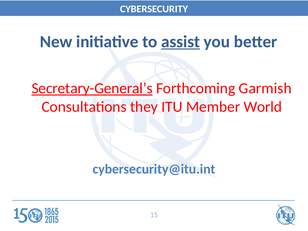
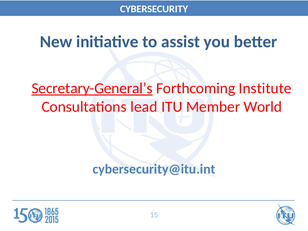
assist underline: present -> none (181, 42)
Garmish: Garmish -> Institute (265, 88)
they: they -> lead (144, 107)
